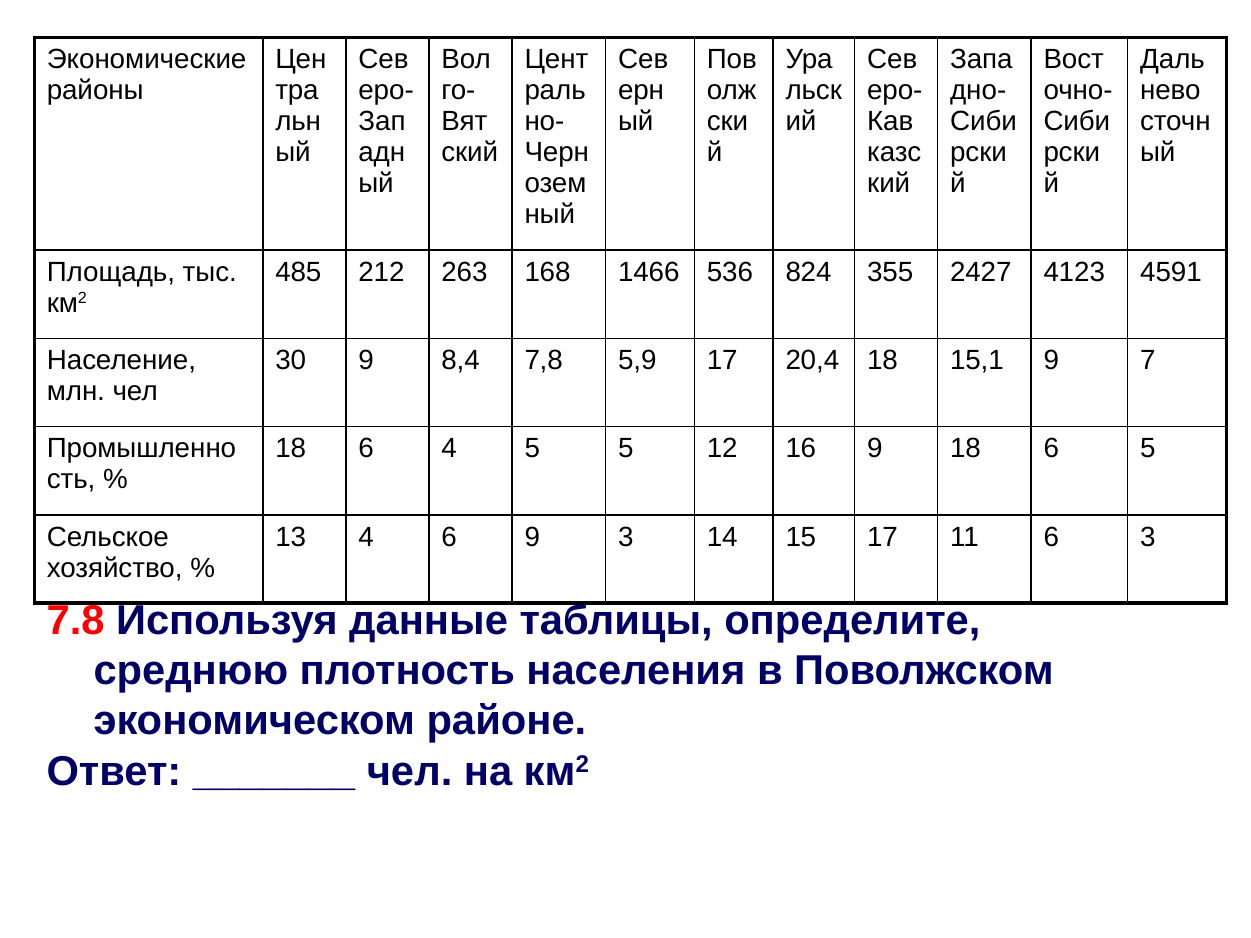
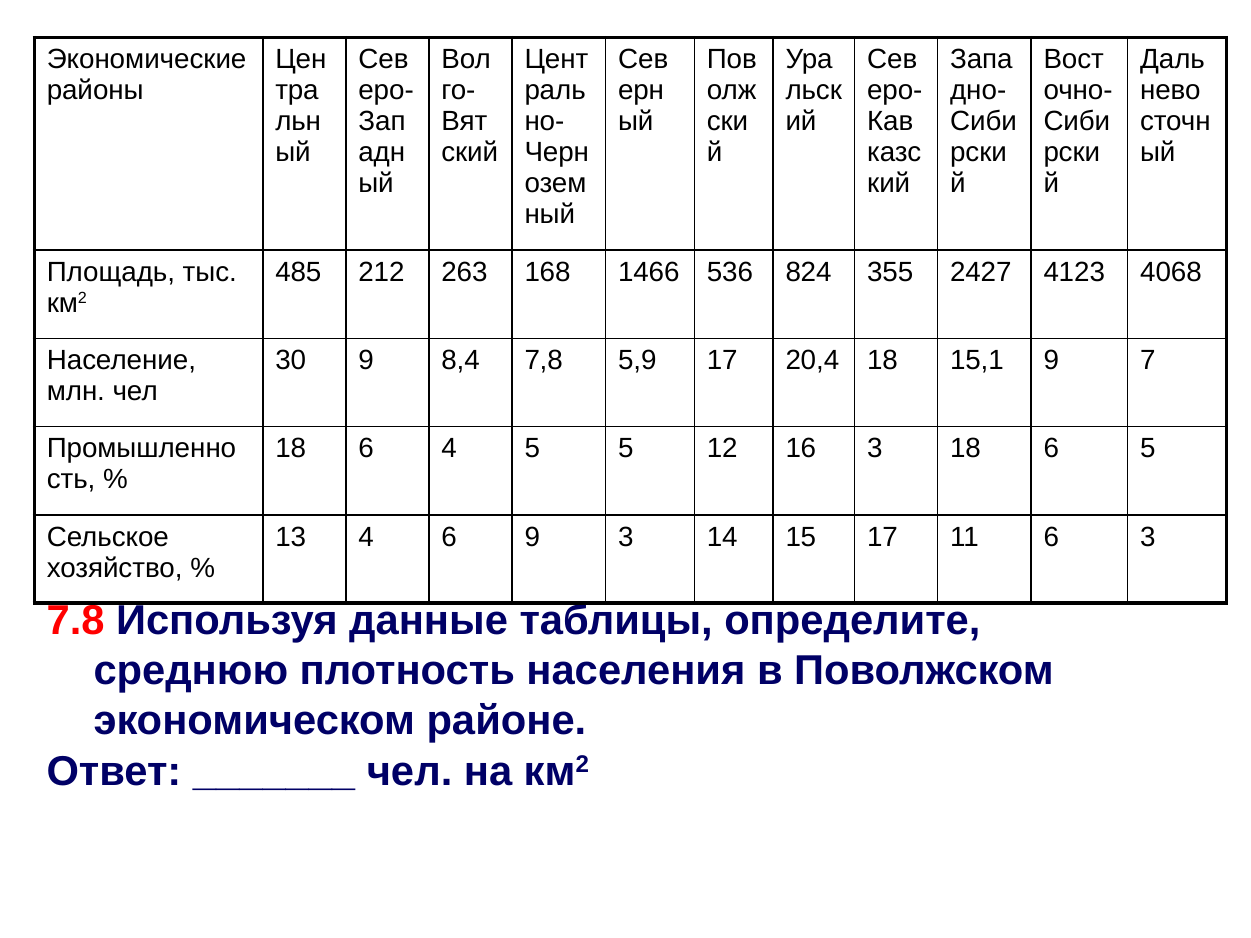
4591: 4591 -> 4068 (1171, 272)
16 9: 9 -> 3 (875, 449)
